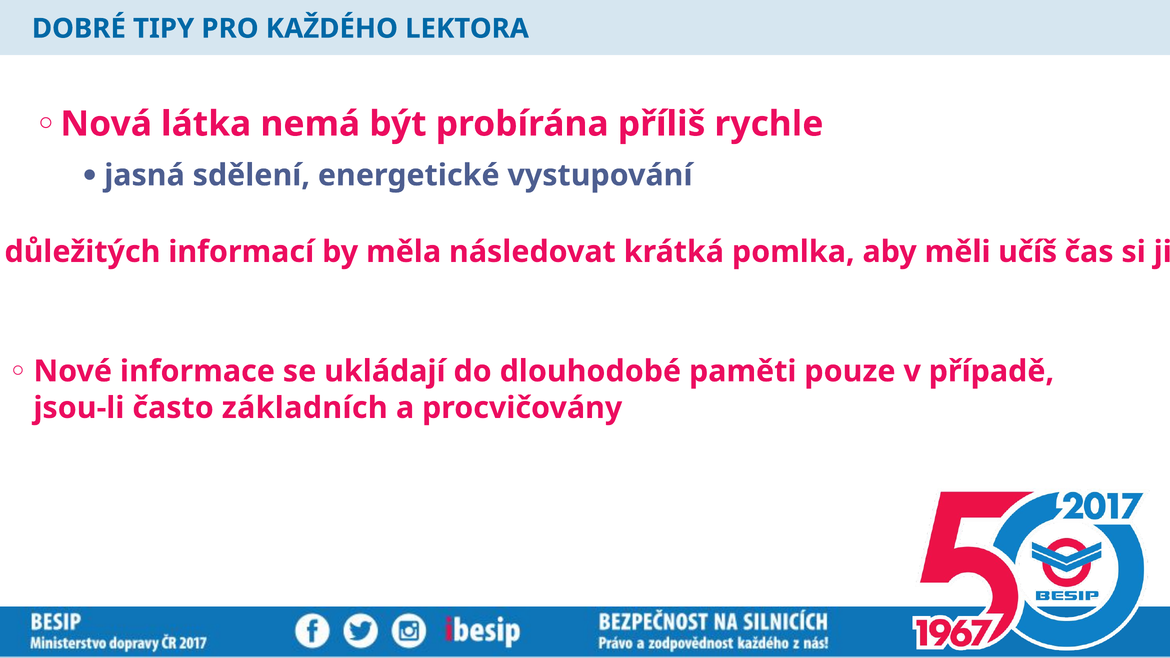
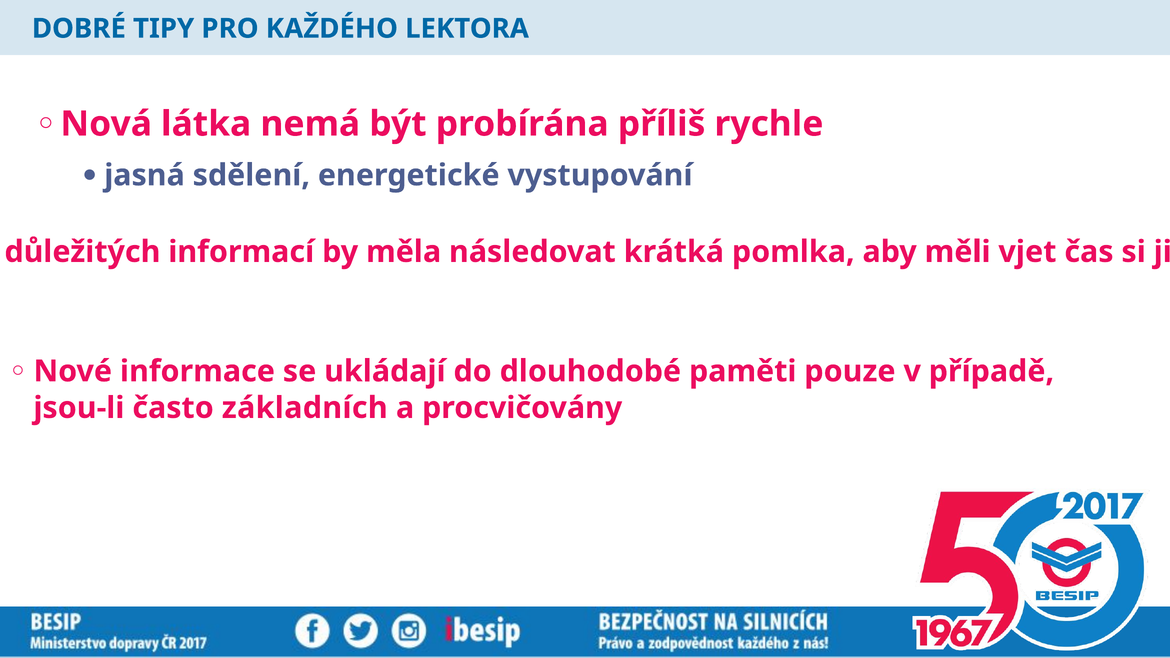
učíš: učíš -> vjet (1027, 252)
